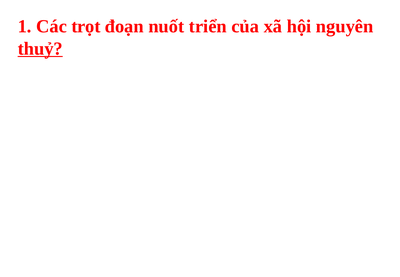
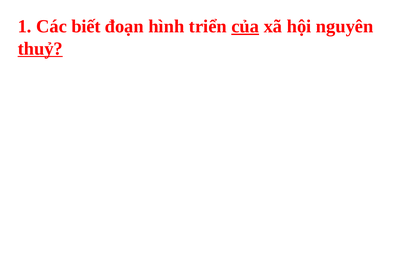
trọt: trọt -> biết (86, 26)
nuốt: nuốt -> hình (166, 26)
của underline: none -> present (245, 26)
